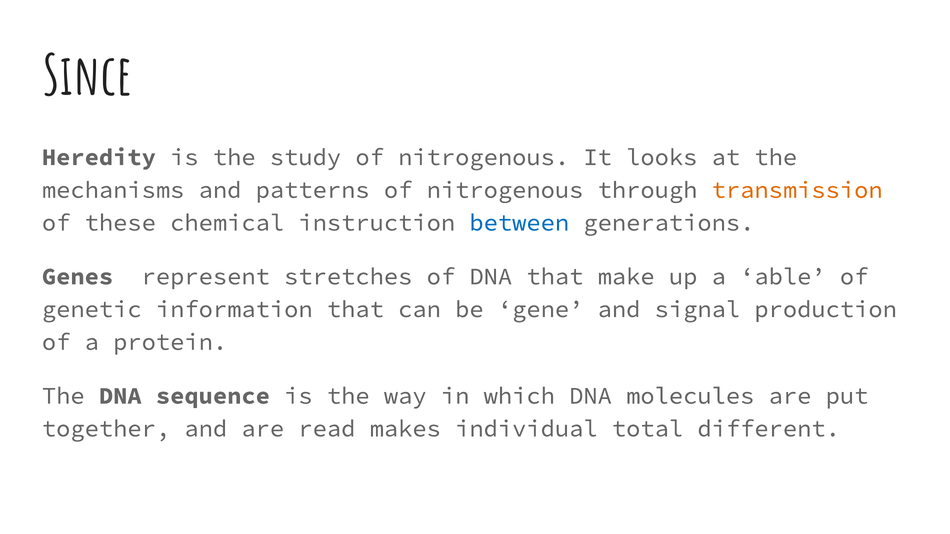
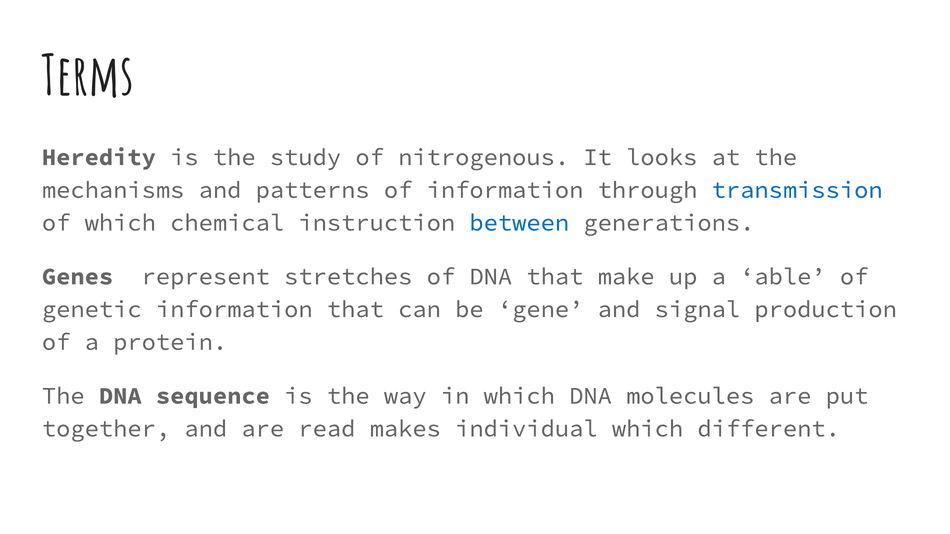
Since: Since -> Terms (88, 77)
patterns of nitrogenous: nitrogenous -> information (505, 190)
transmission colour: orange -> blue (797, 190)
of these: these -> which (120, 223)
individual total: total -> which (648, 429)
